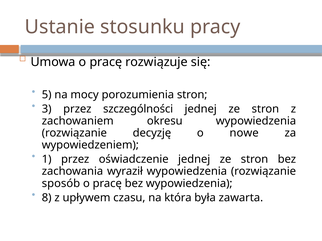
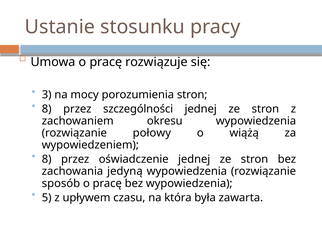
5: 5 -> 3 (47, 95)
3: 3 -> 8 (47, 109)
decyzję: decyzję -> połowy (152, 133)
nowe: nowe -> wiążą (244, 133)
1: 1 -> 8 (47, 160)
wyraził: wyraził -> jedyną (125, 172)
8: 8 -> 5 (47, 198)
